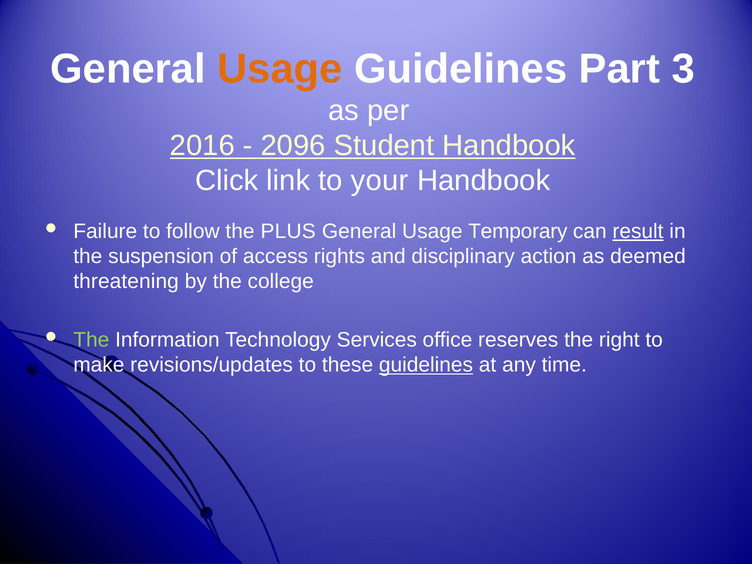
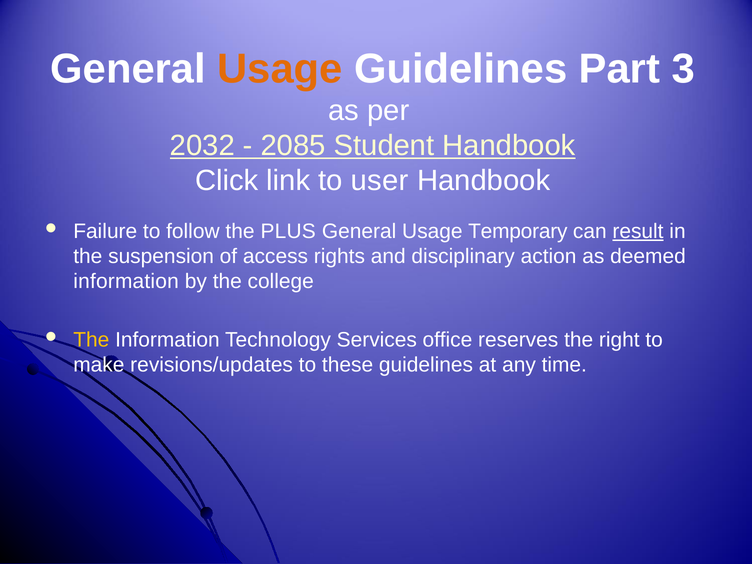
2016: 2016 -> 2032 (202, 146)
2096: 2096 -> 2085 (293, 146)
your: your -> user (380, 181)
threatening: threatening -> information (126, 281)
The colour: light green -> yellow (91, 340)
guidelines underline: present -> none (426, 365)
